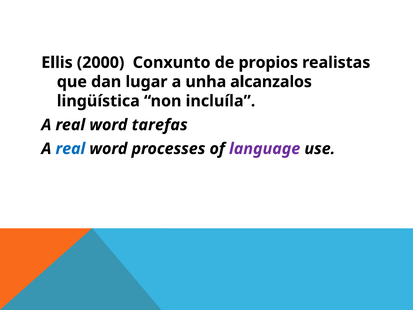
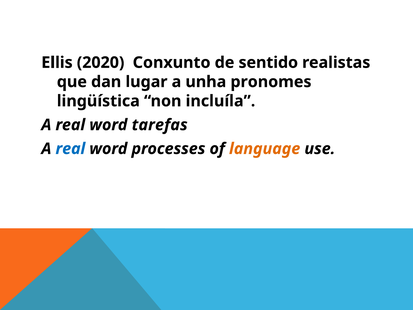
2000: 2000 -> 2020 (101, 63)
propios: propios -> sentido (268, 63)
alcanzalos: alcanzalos -> pronomes (271, 82)
language colour: purple -> orange (265, 149)
